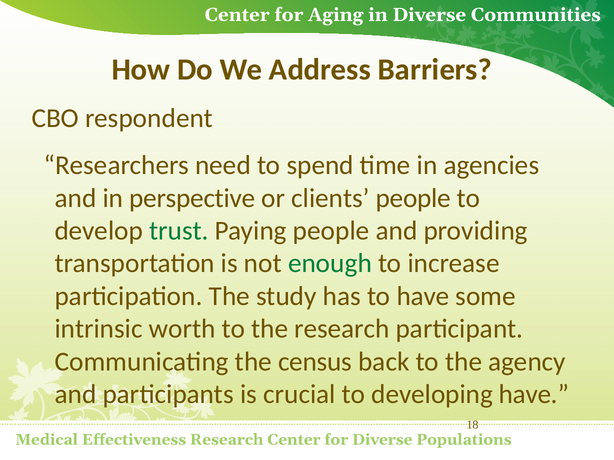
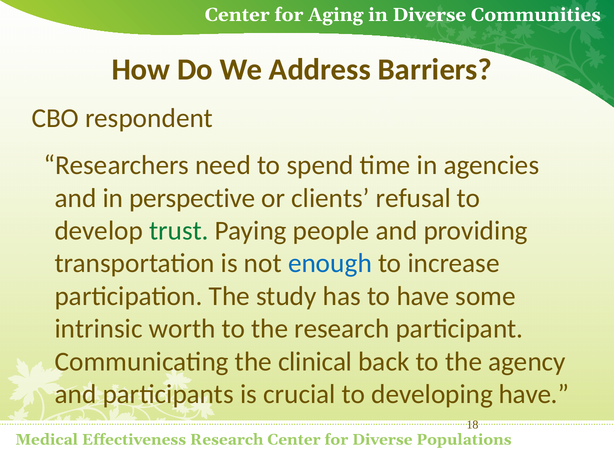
clients people: people -> refusal (413, 198)
enough colour: green -> blue (330, 264)
census: census -> clinical (315, 362)
